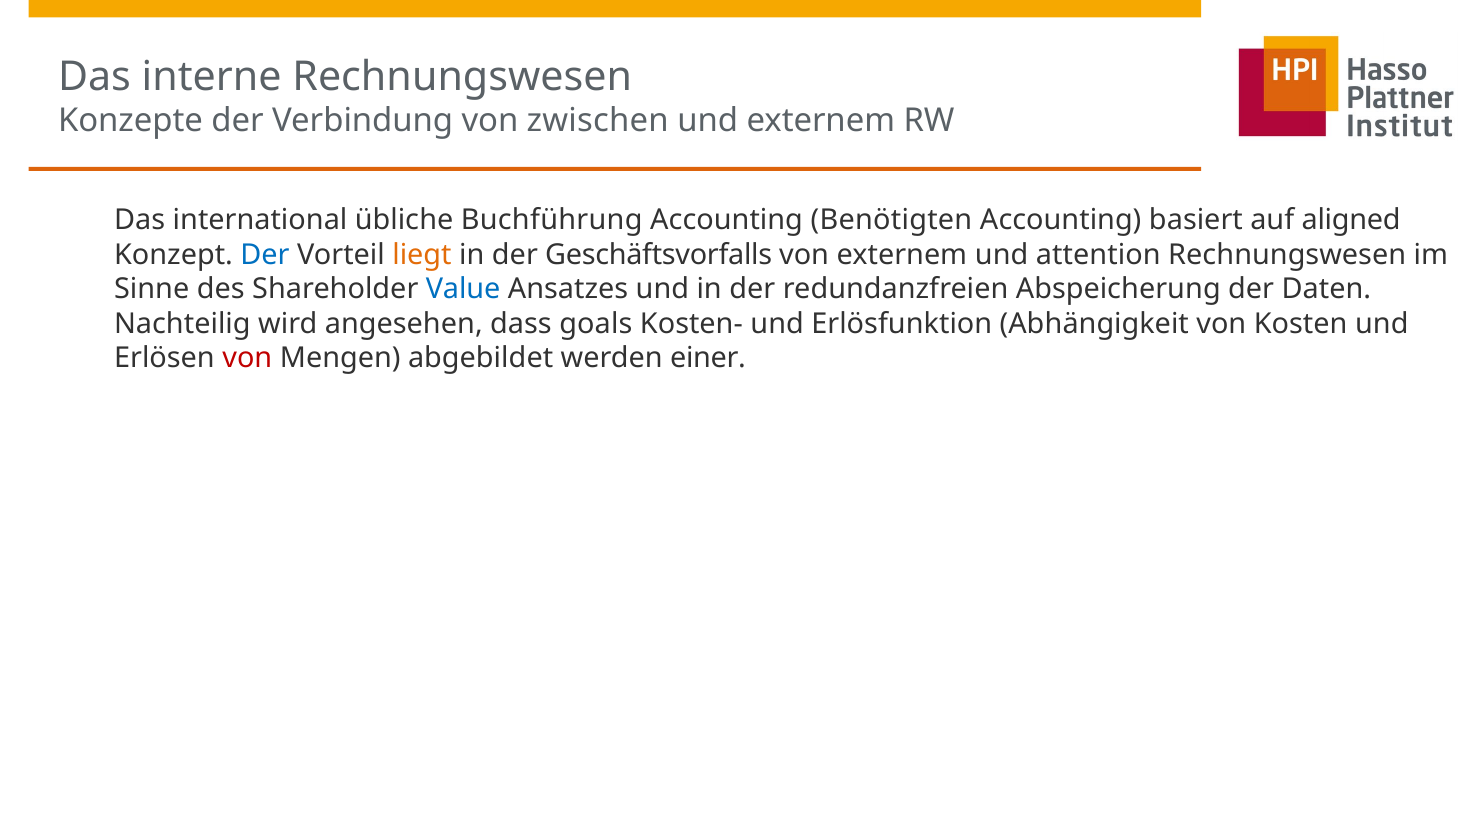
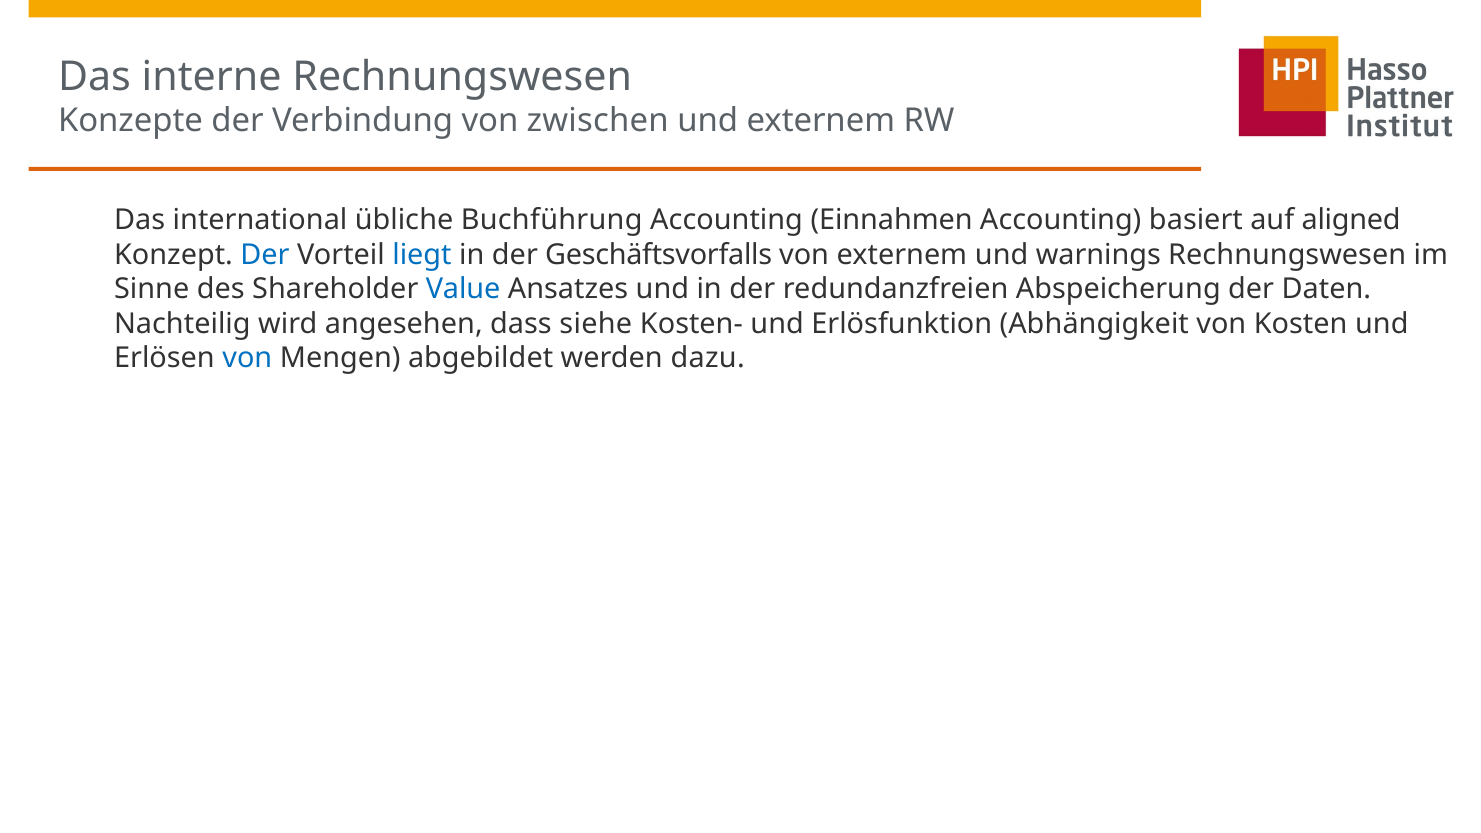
Benötigten: Benötigten -> Einnahmen (892, 220)
liegt colour: orange -> blue (422, 255)
attention: attention -> warnings (1098, 255)
goals: goals -> siehe (596, 324)
von colour: red -> blue (247, 358)
einer: einer -> dazu (708, 358)
